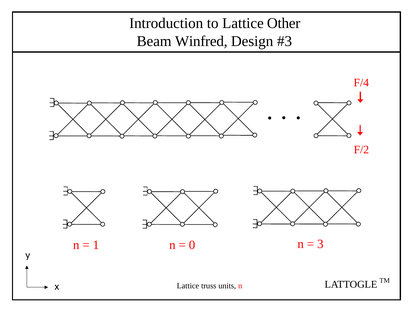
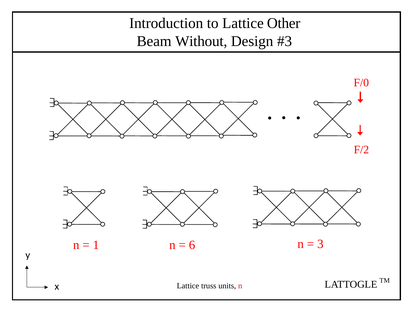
Winfred: Winfred -> Without (201, 41)
F/4: F/4 -> F/0 (361, 83)
0: 0 -> 6 (192, 246)
